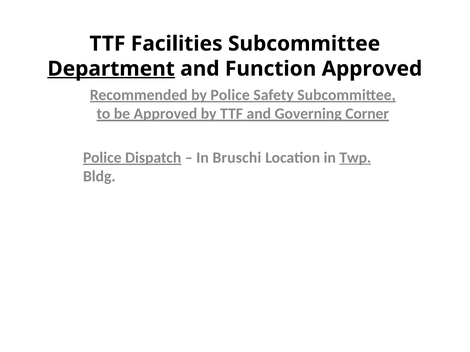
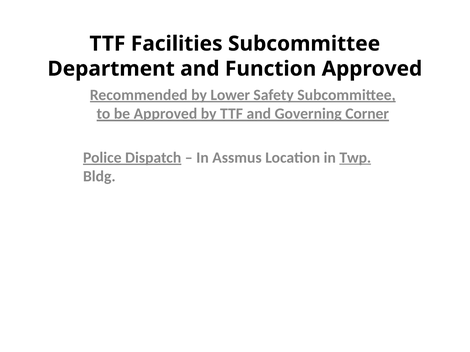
Department underline: present -> none (111, 69)
by Police: Police -> Lower (230, 95)
Bruschi: Bruschi -> Assmus (237, 158)
